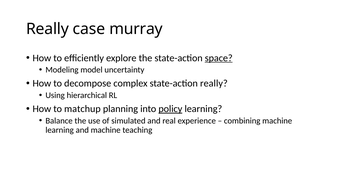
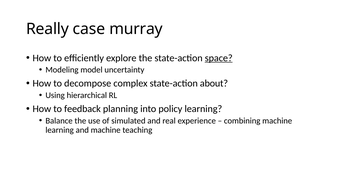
state-action really: really -> about (214, 83)
matchup: matchup -> feedback (82, 109)
policy underline: present -> none (170, 109)
